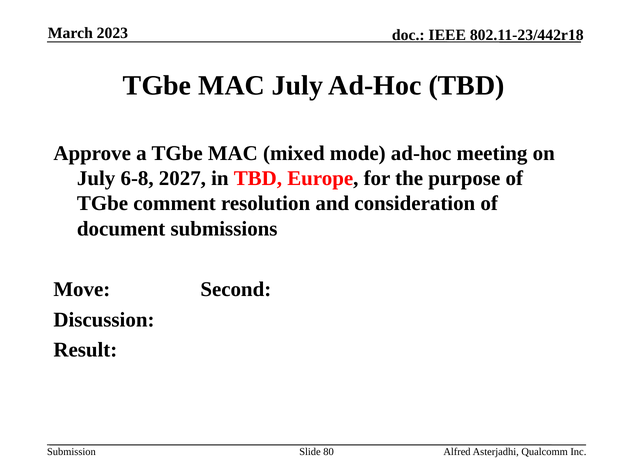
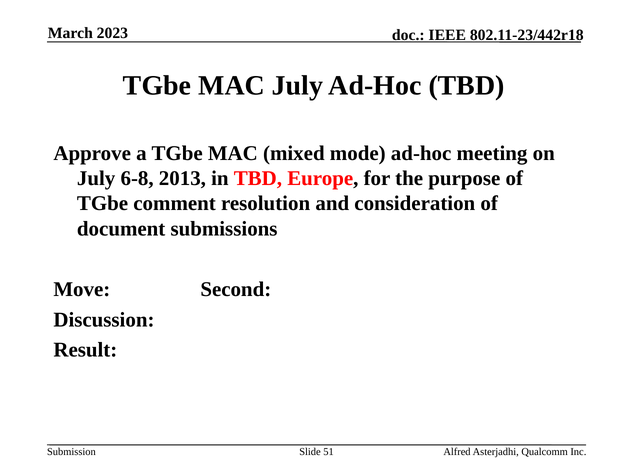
2027: 2027 -> 2013 (182, 178)
80: 80 -> 51 (329, 452)
